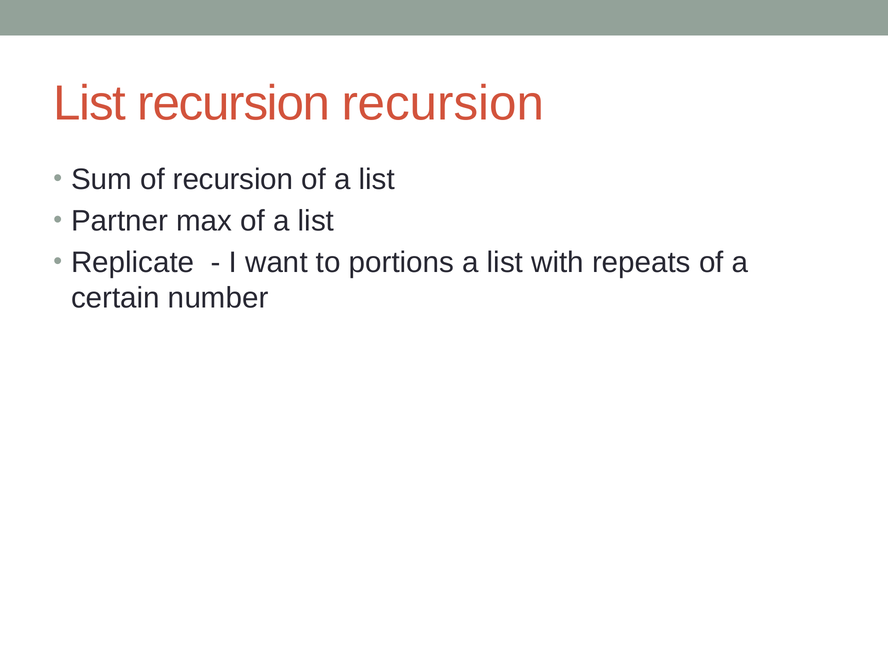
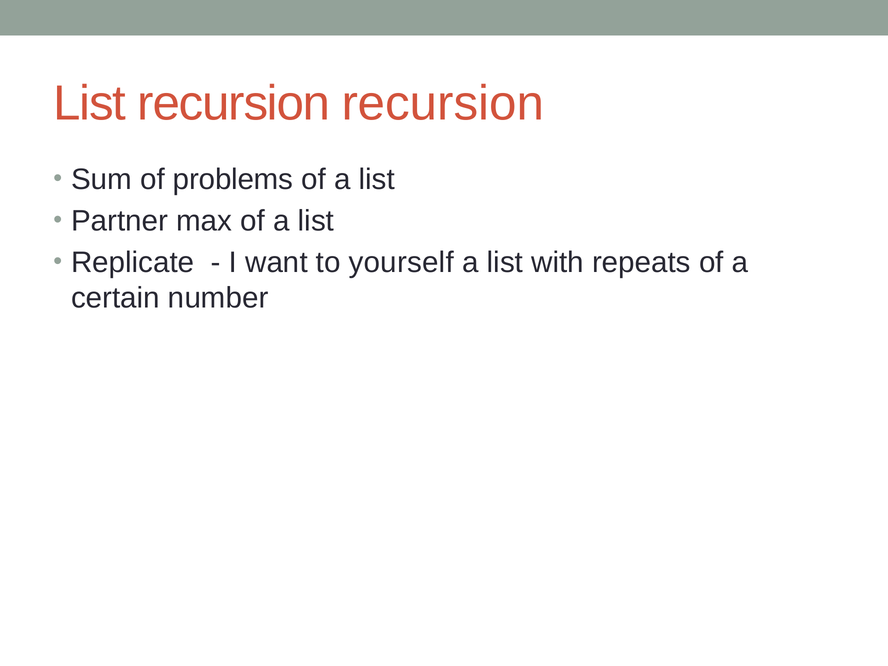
of recursion: recursion -> problems (233, 180)
portions: portions -> yourself (401, 263)
